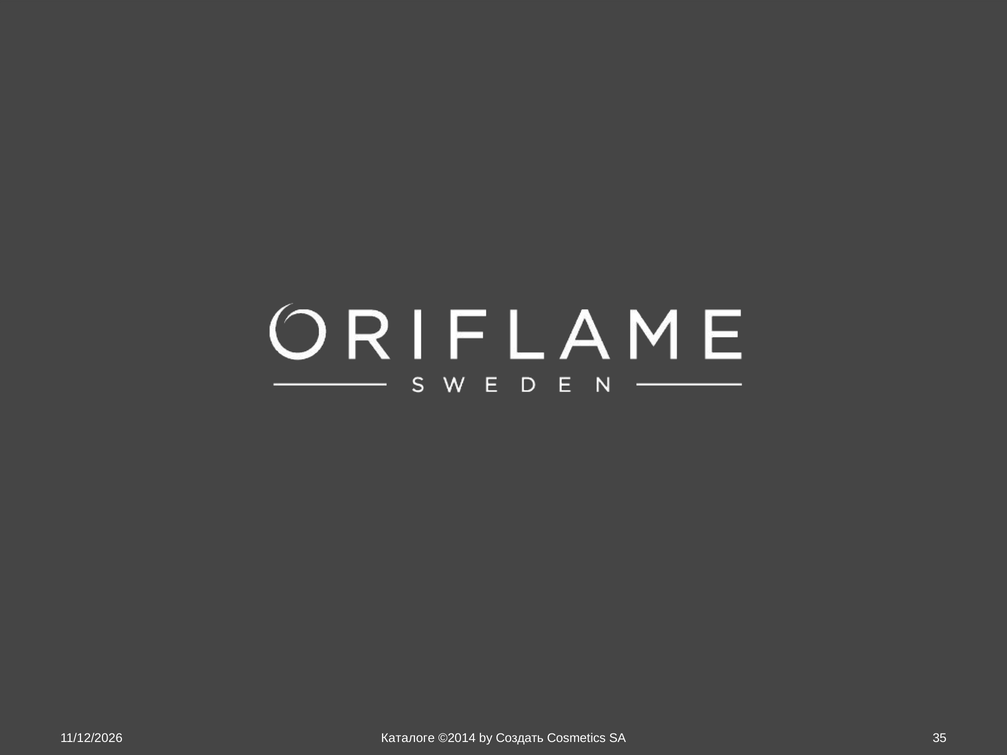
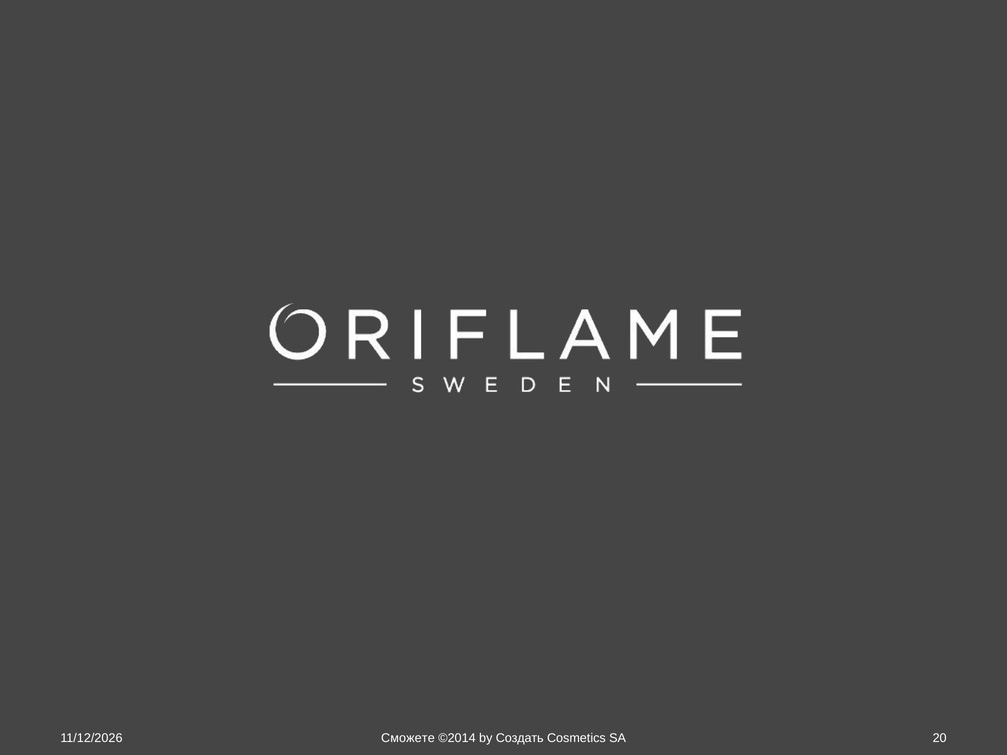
Каталоге: Каталоге -> Сможете (408, 739)
35: 35 -> 20 (940, 739)
